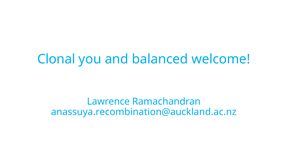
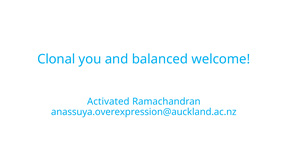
Lawrence: Lawrence -> Activated (108, 101)
anassuya.recombination@auckland.ac.nz: anassuya.recombination@auckland.ac.nz -> anassuya.overexpression@auckland.ac.nz (144, 112)
